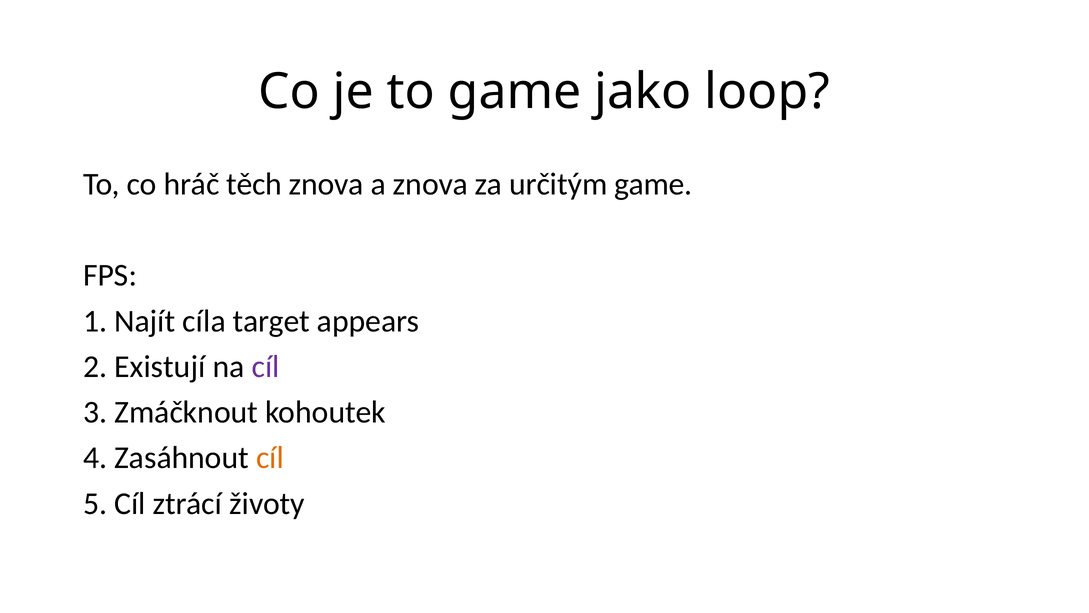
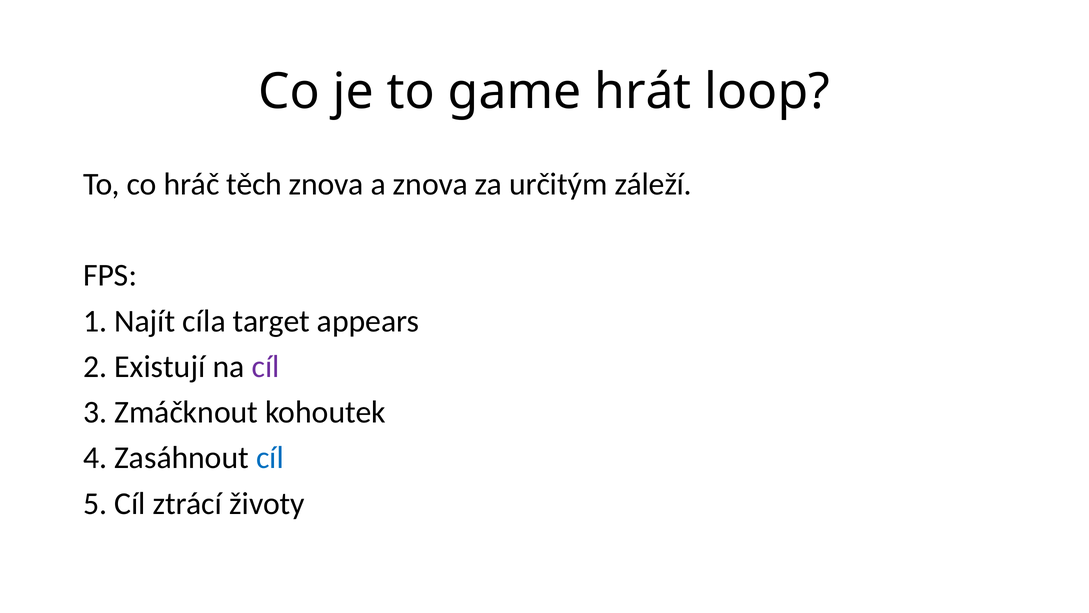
jako: jako -> hrát (643, 91)
určitým game: game -> záleží (653, 184)
cíl colour: orange -> blue (270, 458)
